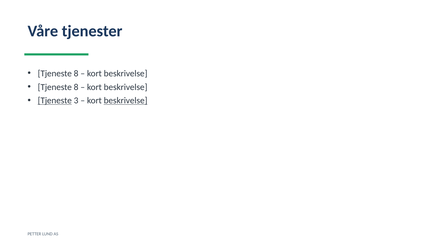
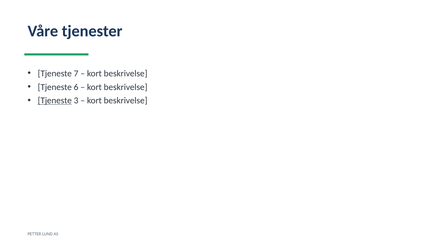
8: 8 -> 7 (76, 74)
8: 8 -> 6 (76, 87)
beskrivelse underline: present -> none (126, 101)
